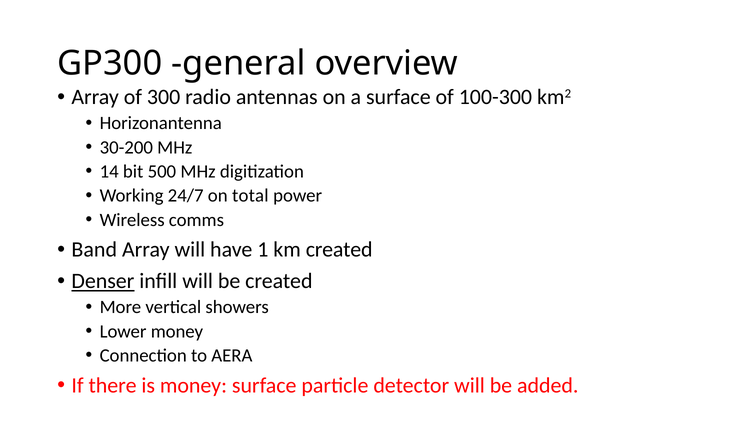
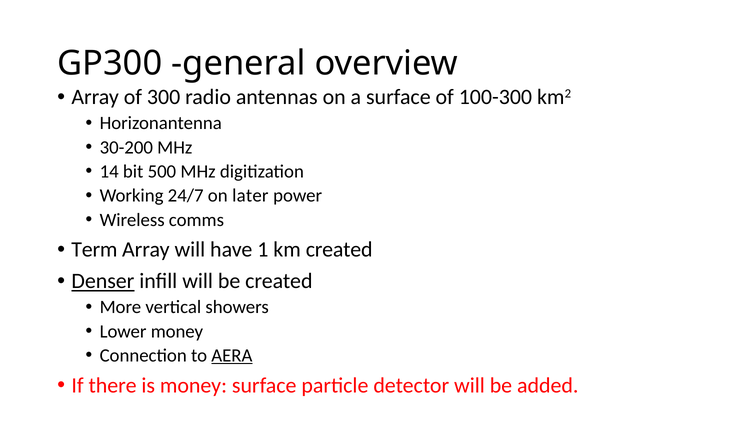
total: total -> later (250, 196)
Band: Band -> Term (94, 250)
AERA underline: none -> present (232, 356)
